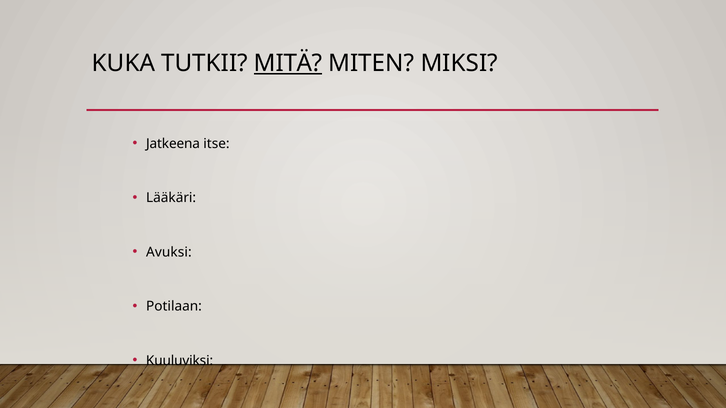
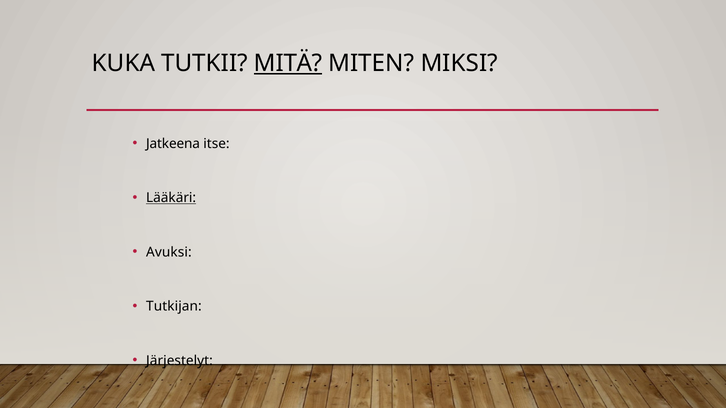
Lääkäri underline: none -> present (171, 198)
Potilaan: Potilaan -> Tutkijan (174, 307)
Kuuluviksi: Kuuluviksi -> Järjestelyt (179, 361)
